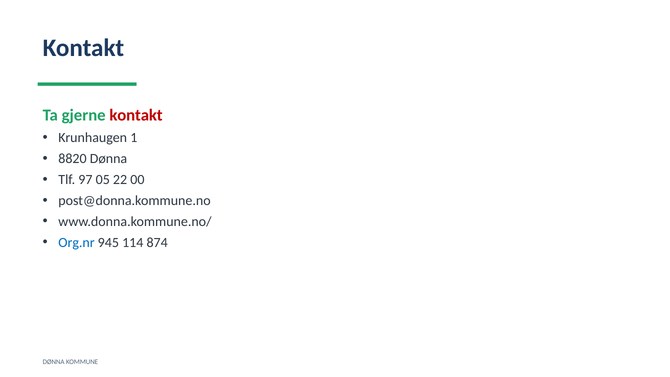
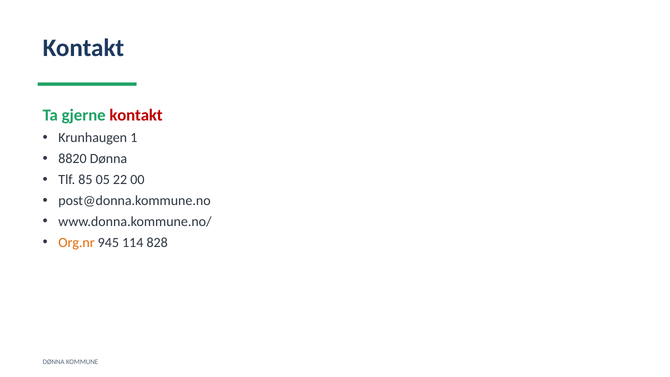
97: 97 -> 85 (85, 180)
Org.nr colour: blue -> orange (76, 243)
874: 874 -> 828 (157, 243)
